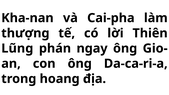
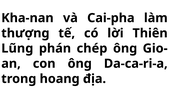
ngay: ngay -> chép (92, 48)
